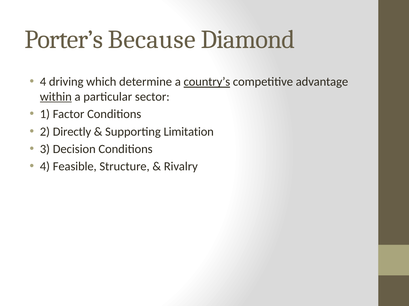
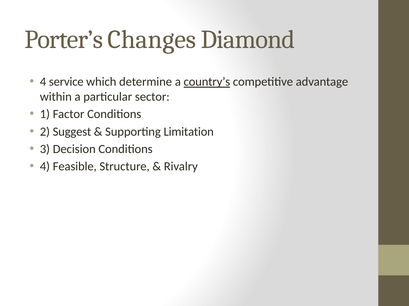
Because: Because -> Changes (152, 40)
driving: driving -> service (66, 82)
within underline: present -> none (56, 97)
Directly: Directly -> Suggest (72, 132)
